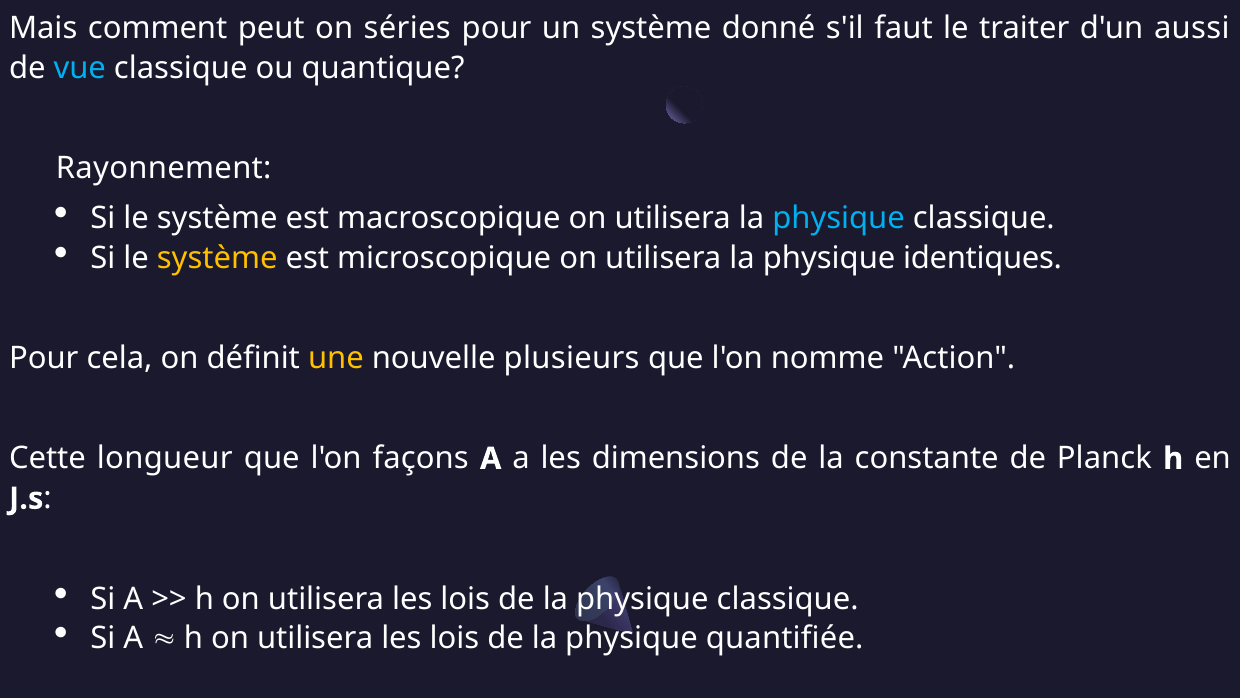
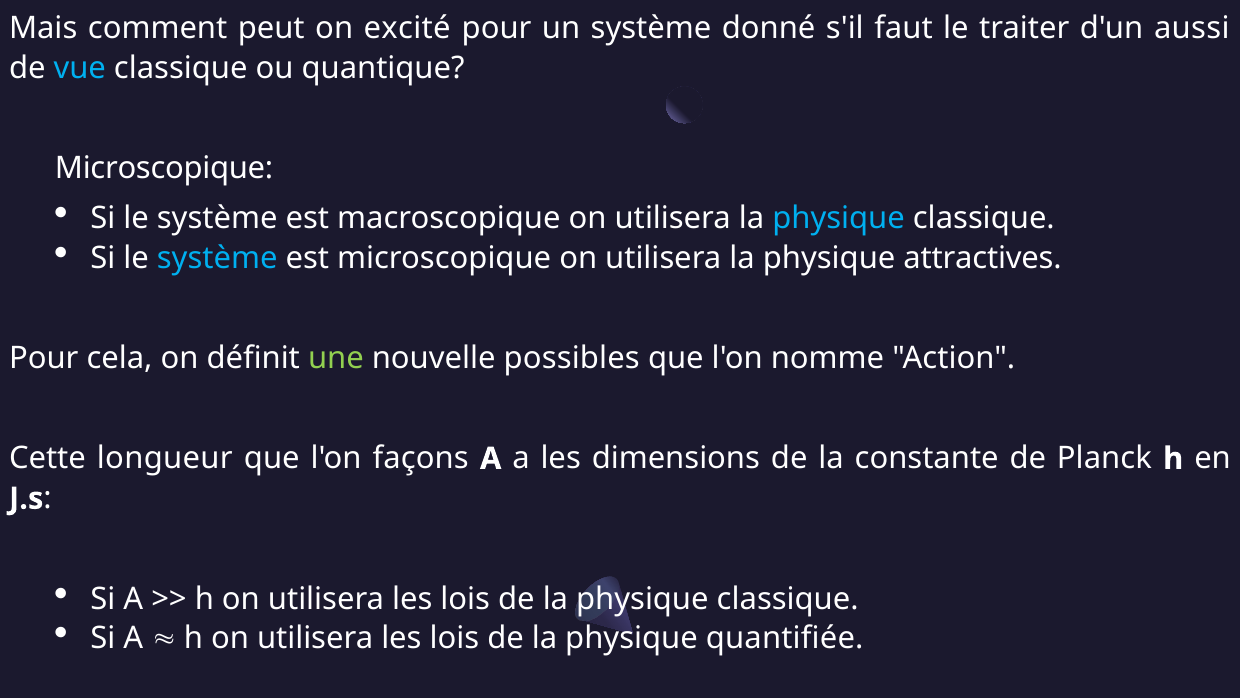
séries: séries -> excité (407, 28)
Rayonnement: Rayonnement -> Microscopique (164, 168)
système colour: yellow -> light blue (217, 258)
identiques: identiques -> attractives (983, 258)
une colour: yellow -> light green (336, 358)
plusieurs: plusieurs -> possibles (572, 358)
